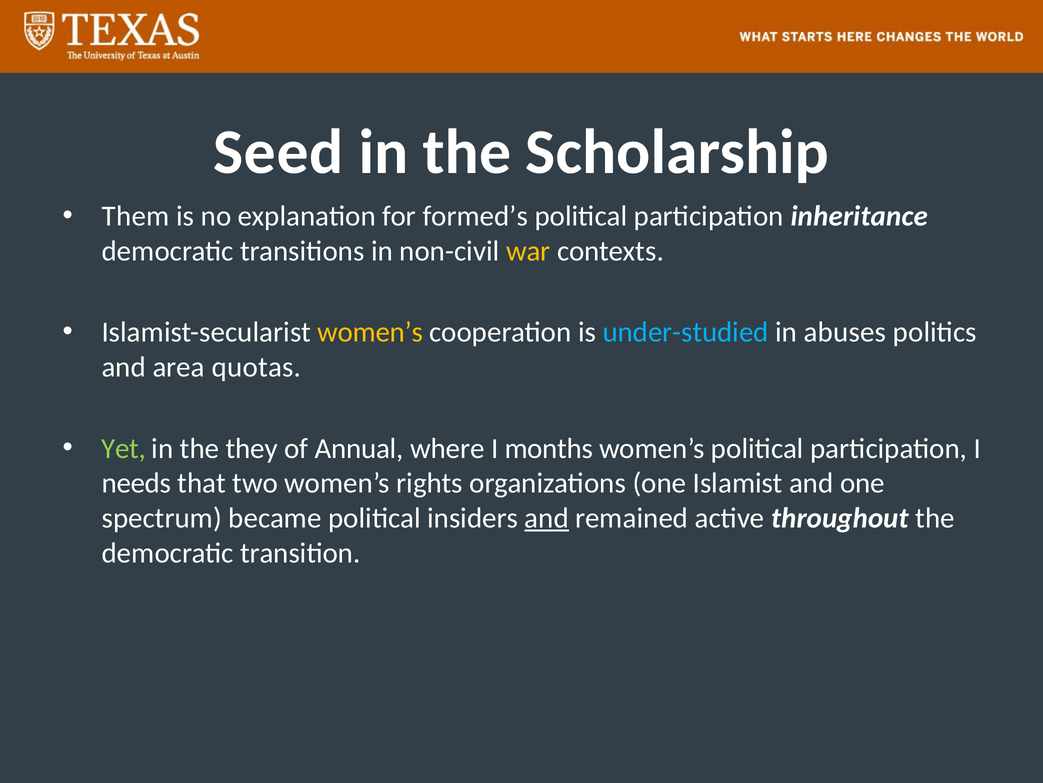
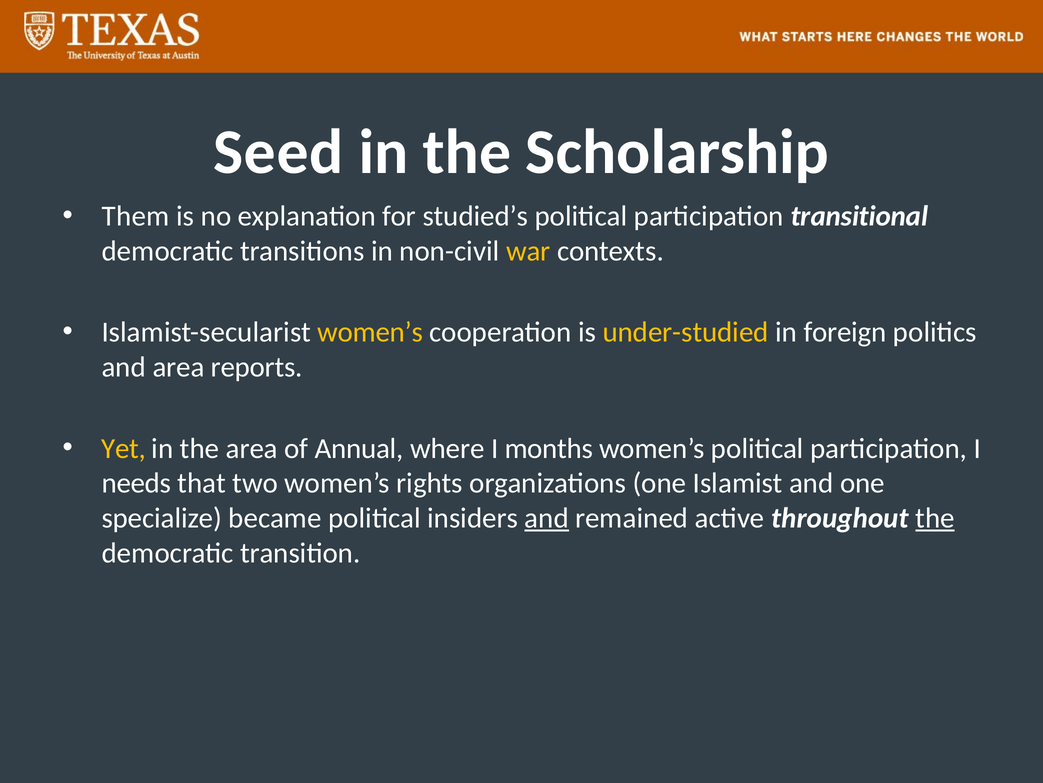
formed’s: formed’s -> studied’s (475, 216)
inheritance: inheritance -> transitional (859, 216)
under-studied colour: light blue -> yellow (686, 332)
abuses: abuses -> foreign (845, 332)
quotas: quotas -> reports (257, 367)
Yet colour: light green -> yellow (123, 448)
the they: they -> area (252, 448)
spectrum: spectrum -> specialize (162, 518)
the underline: none -> present (935, 518)
